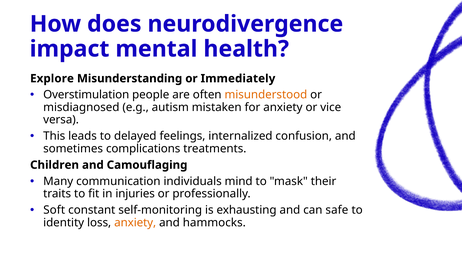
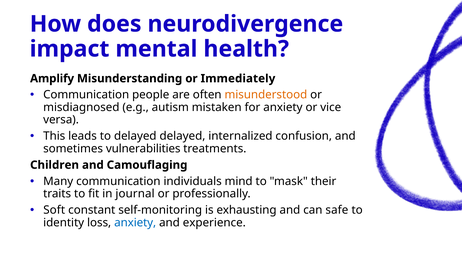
Explore: Explore -> Amplify (52, 78)
Overstimulation: Overstimulation -> Communication (86, 95)
delayed feelings: feelings -> delayed (182, 136)
complications: complications -> vulnerabilities (143, 149)
injuries: injuries -> journal (135, 194)
anxiety colour: orange -> blue (135, 223)
hammocks: hammocks -> experience (214, 223)
